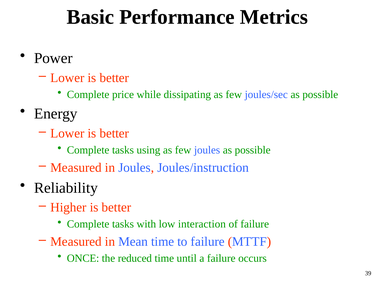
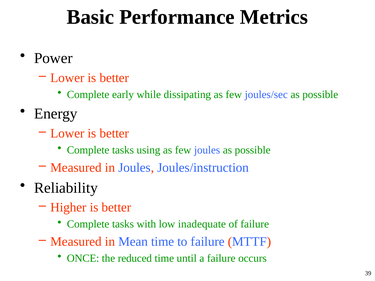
price: price -> early (123, 95)
interaction: interaction -> inadequate (202, 224)
